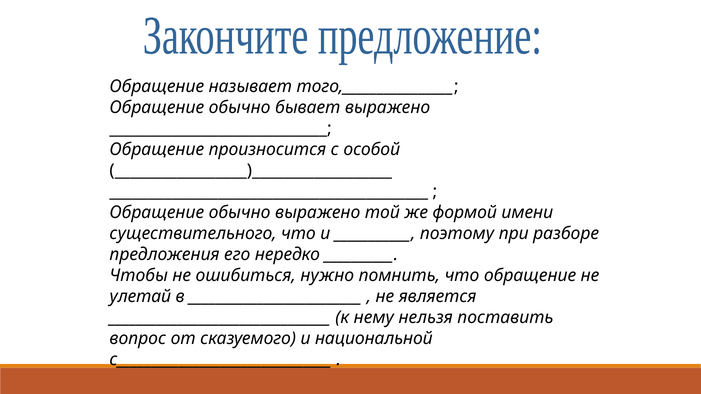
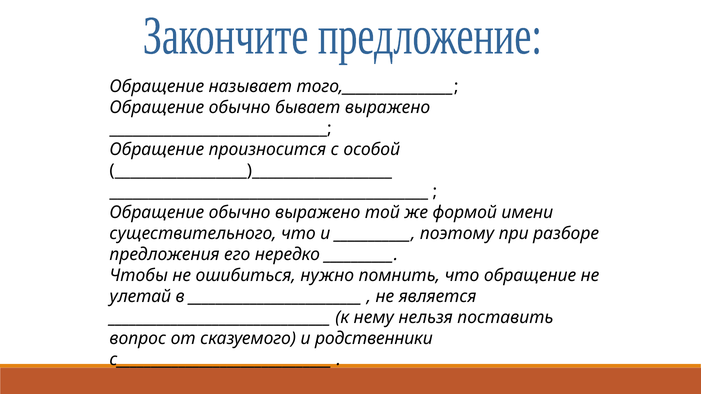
национальной: национальной -> родственники (374, 339)
